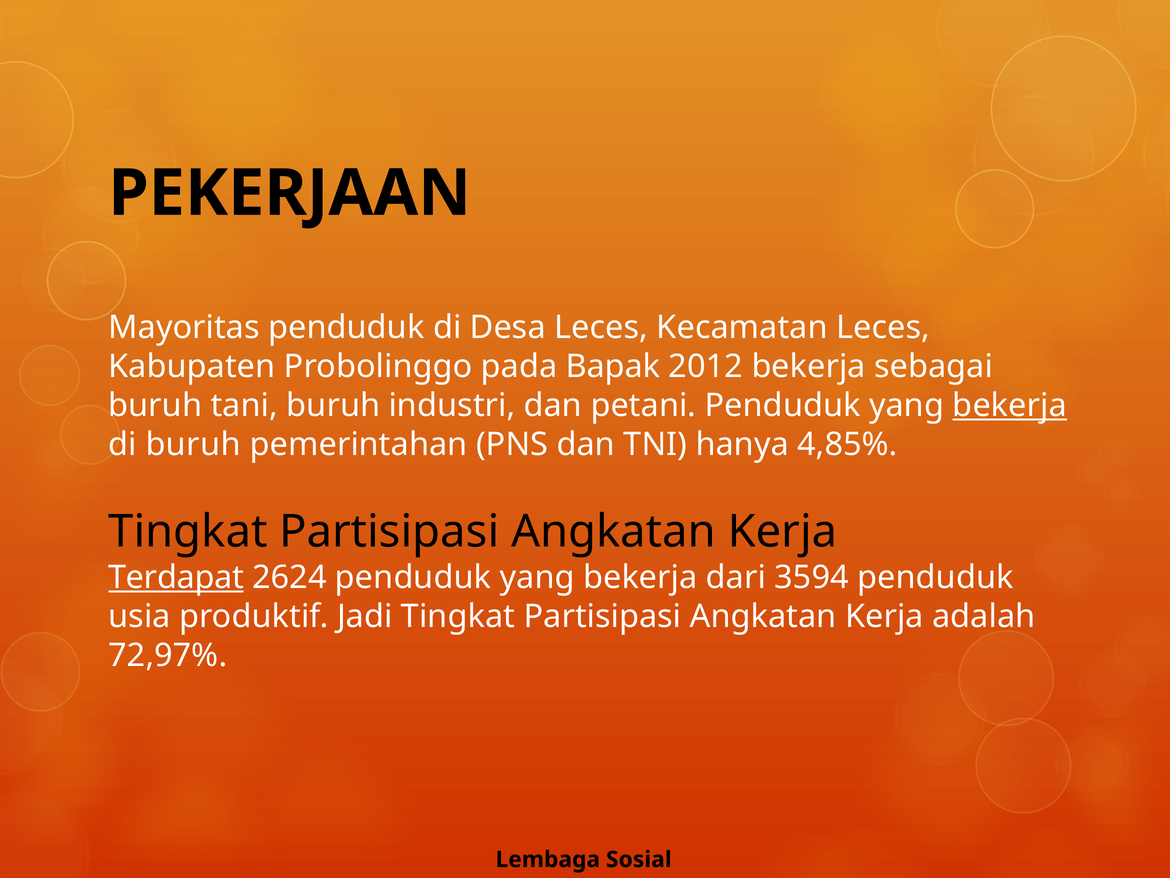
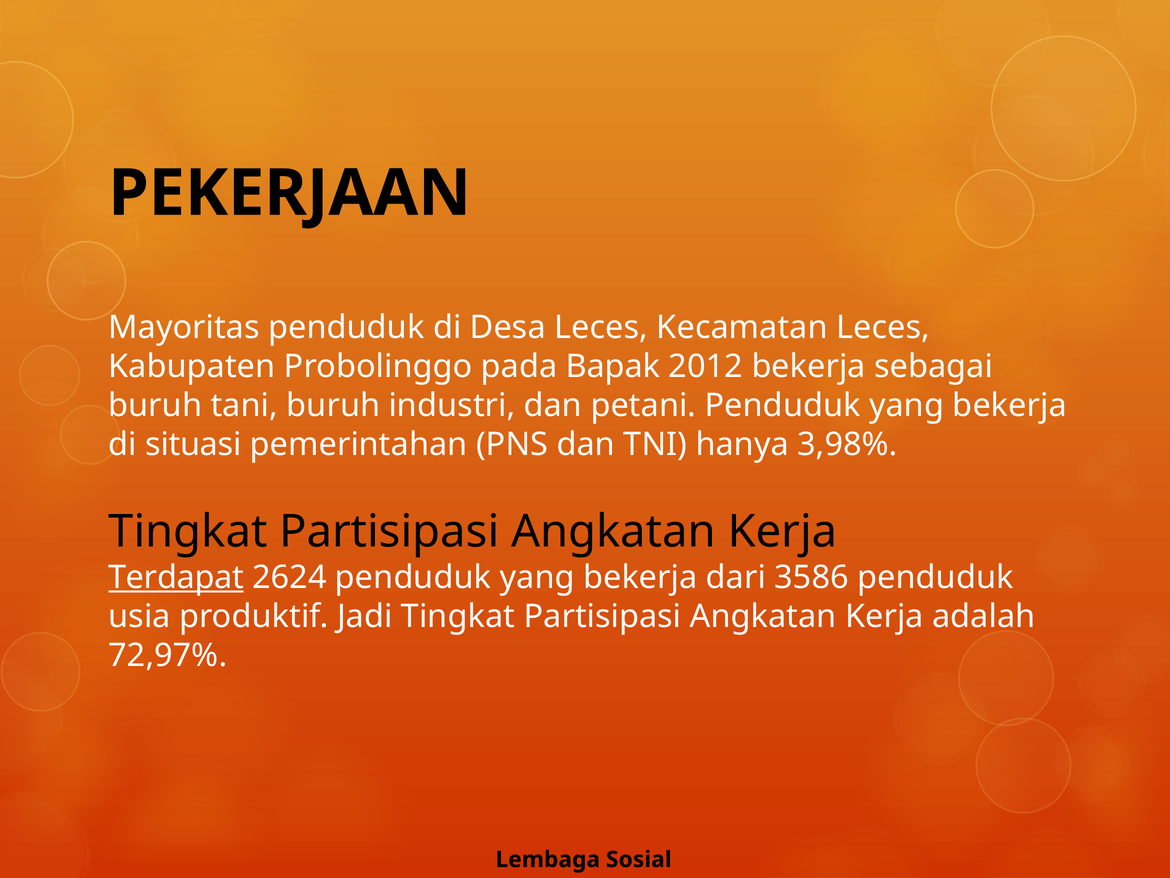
bekerja underline: present -> none (1010, 405)
di buruh: buruh -> situasi (193, 444)
4,85%: 4,85% -> 3,98% (847, 444)
3594: 3594 -> 3586 (812, 577)
